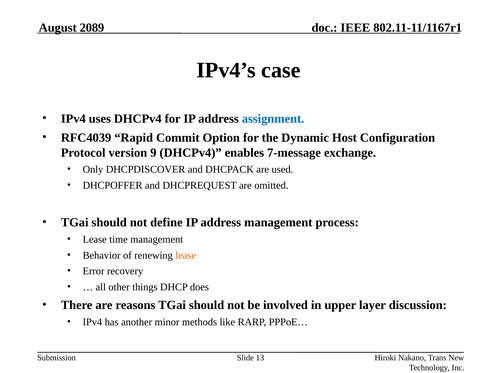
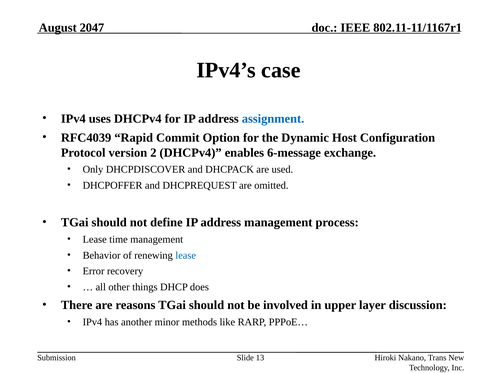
2089: 2089 -> 2047 (92, 28)
9: 9 -> 2 (153, 152)
7-message: 7-message -> 6-message (294, 152)
lease colour: orange -> blue (186, 255)
